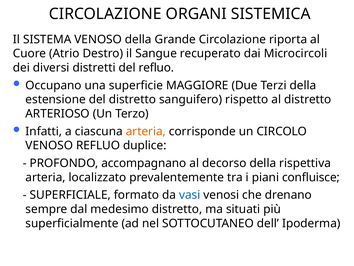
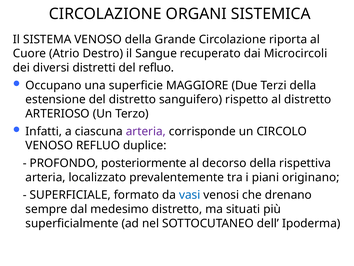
arteria colour: orange -> purple (146, 131)
accompagnano: accompagnano -> posteriormente (144, 163)
confluisce: confluisce -> originano (311, 177)
